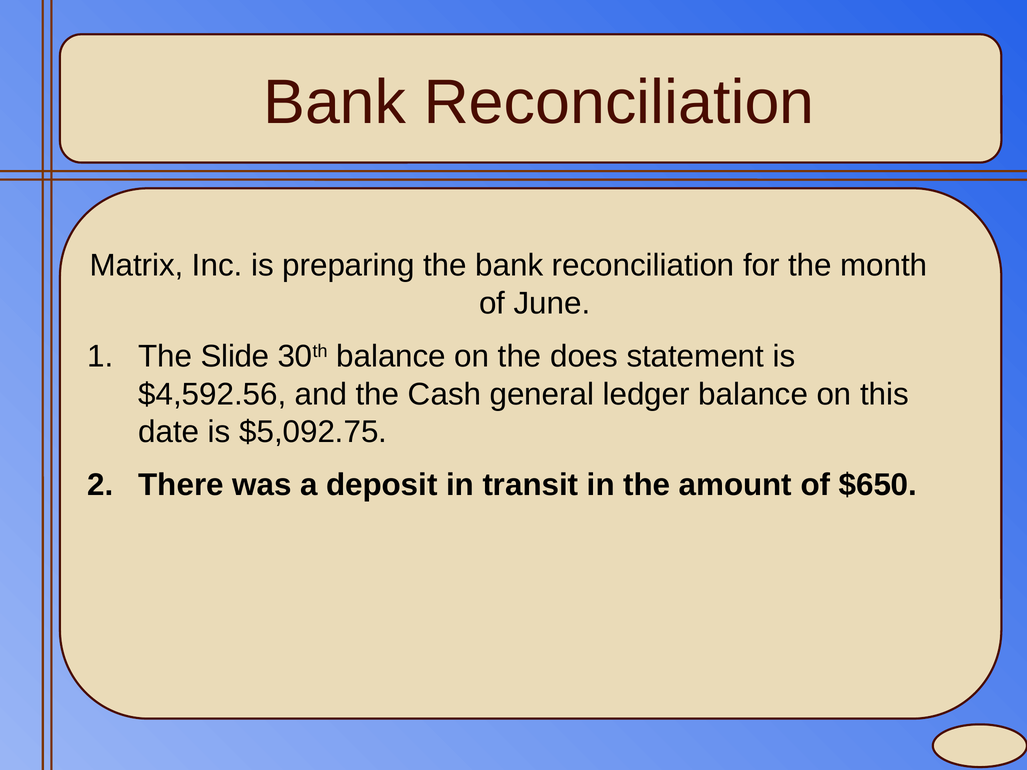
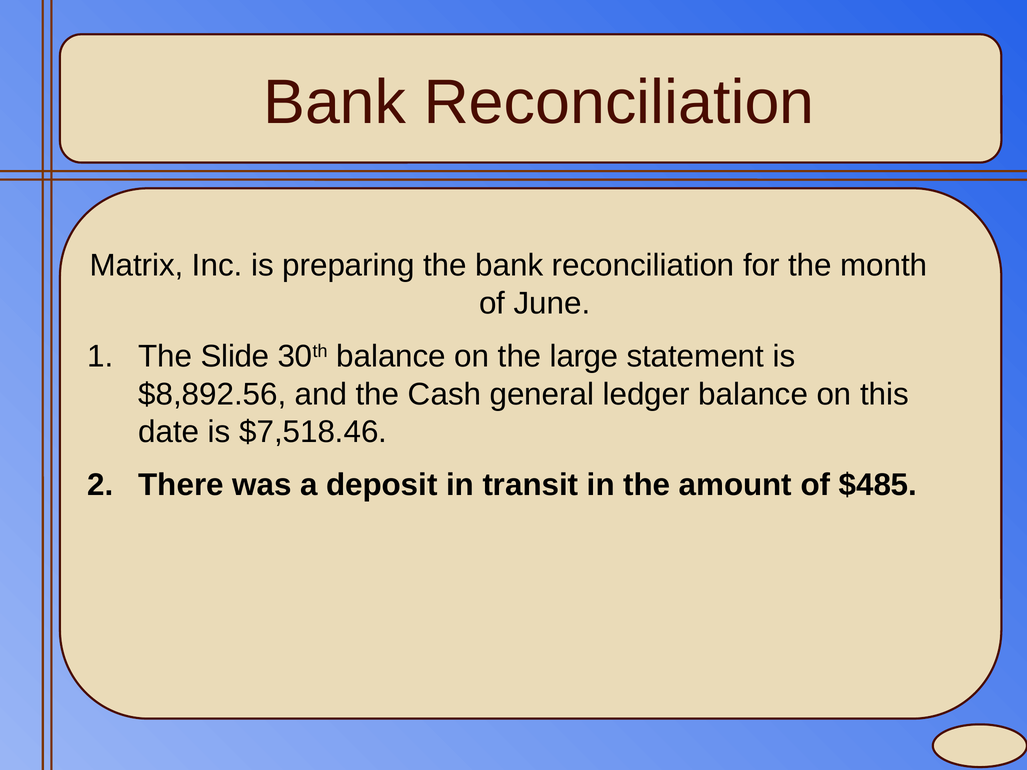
does: does -> large (584, 357)
$4,592.56: $4,592.56 -> $8,892.56 (212, 394)
$5,092.75: $5,092.75 -> $7,518.46 (313, 432)
$650: $650 -> $485 (878, 485)
